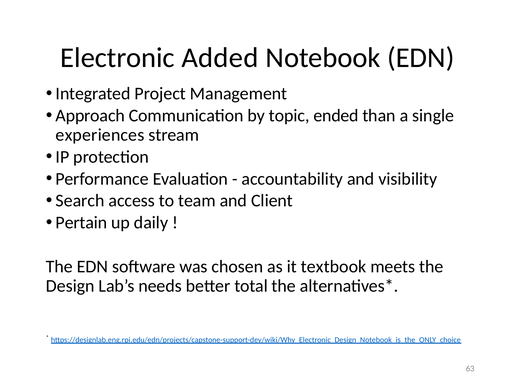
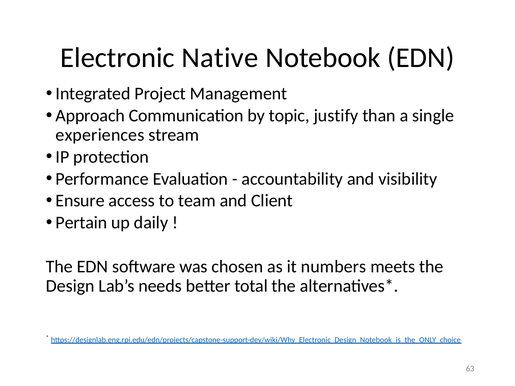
Added: Added -> Native (220, 58)
ended: ended -> justify (336, 116)
Search: Search -> Ensure (80, 201)
textbook: textbook -> numbers (334, 267)
